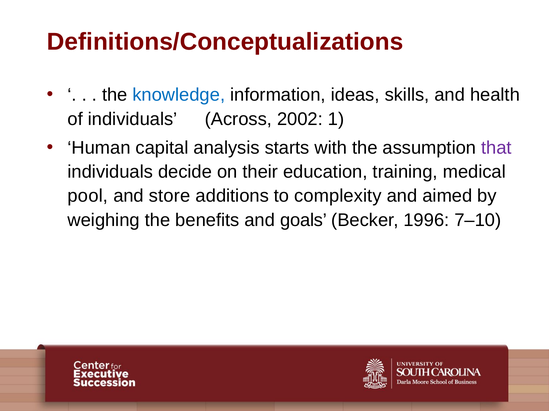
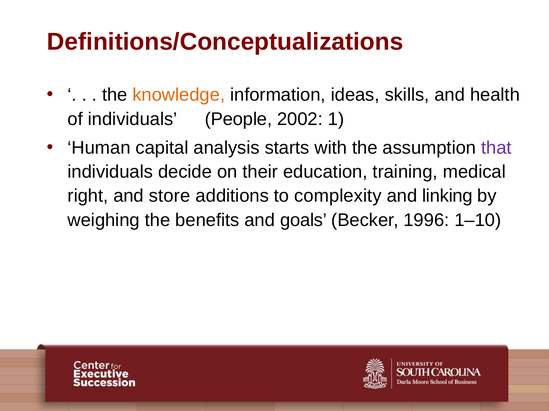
knowledge colour: blue -> orange (179, 95)
Across: Across -> People (238, 119)
pool: pool -> right (88, 196)
aimed: aimed -> linking (447, 196)
7–10: 7–10 -> 1–10 (478, 220)
